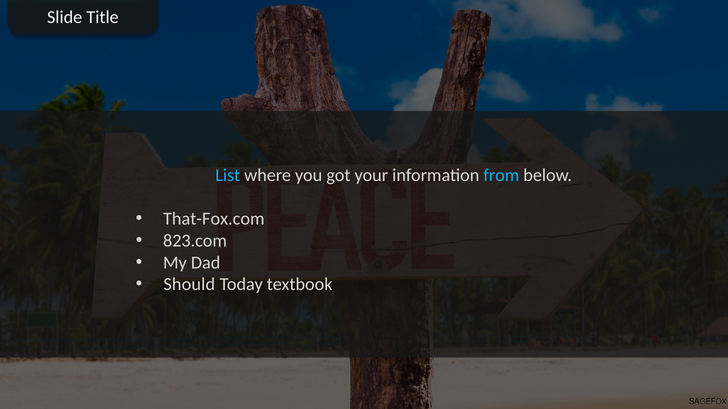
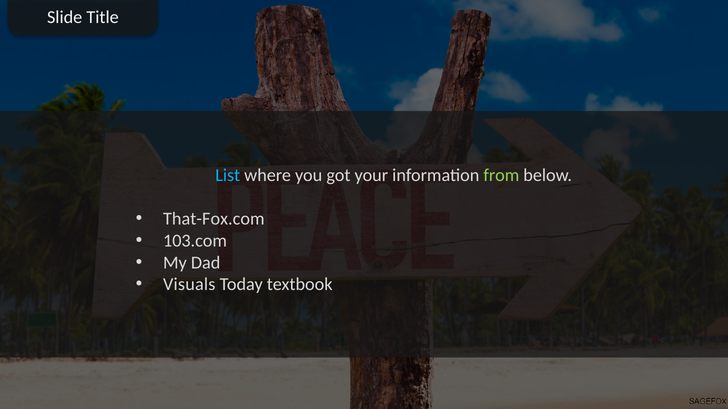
from colour: light blue -> light green (501, 176)
823.com: 823.com -> 103.com (195, 241)
Should: Should -> Visuals (189, 285)
